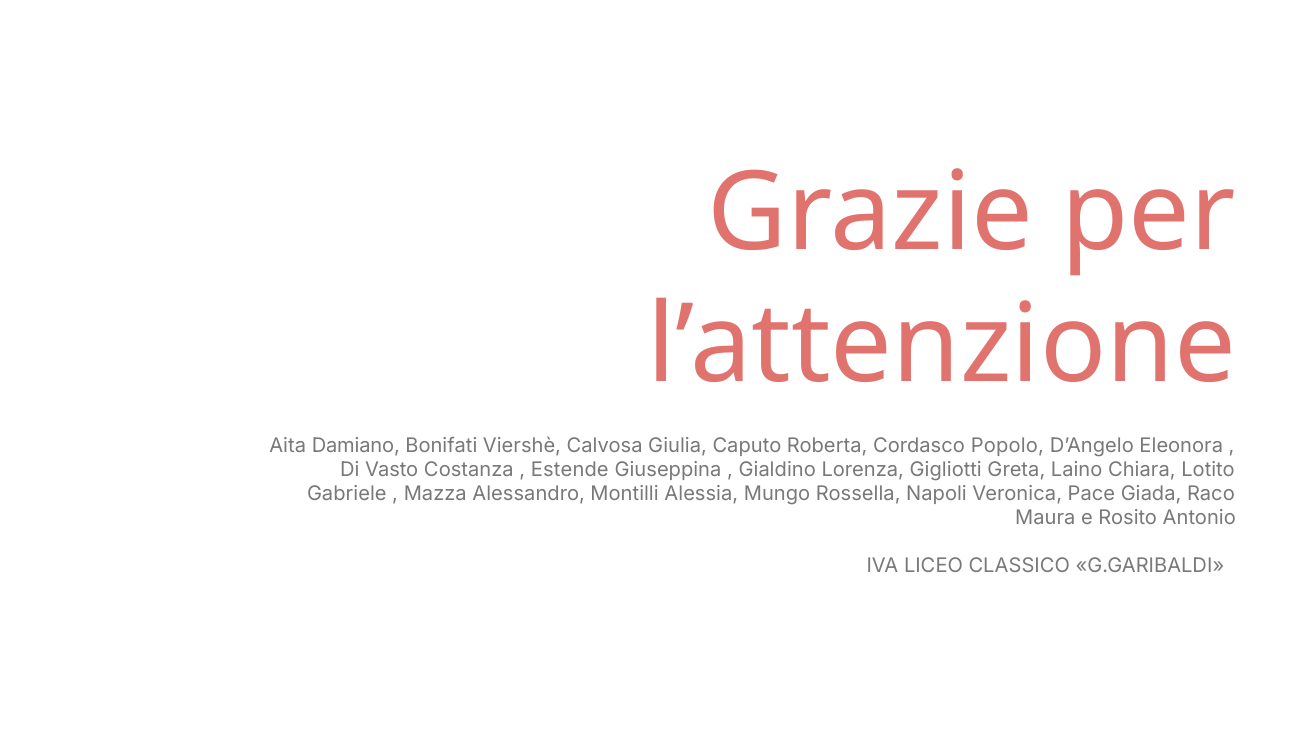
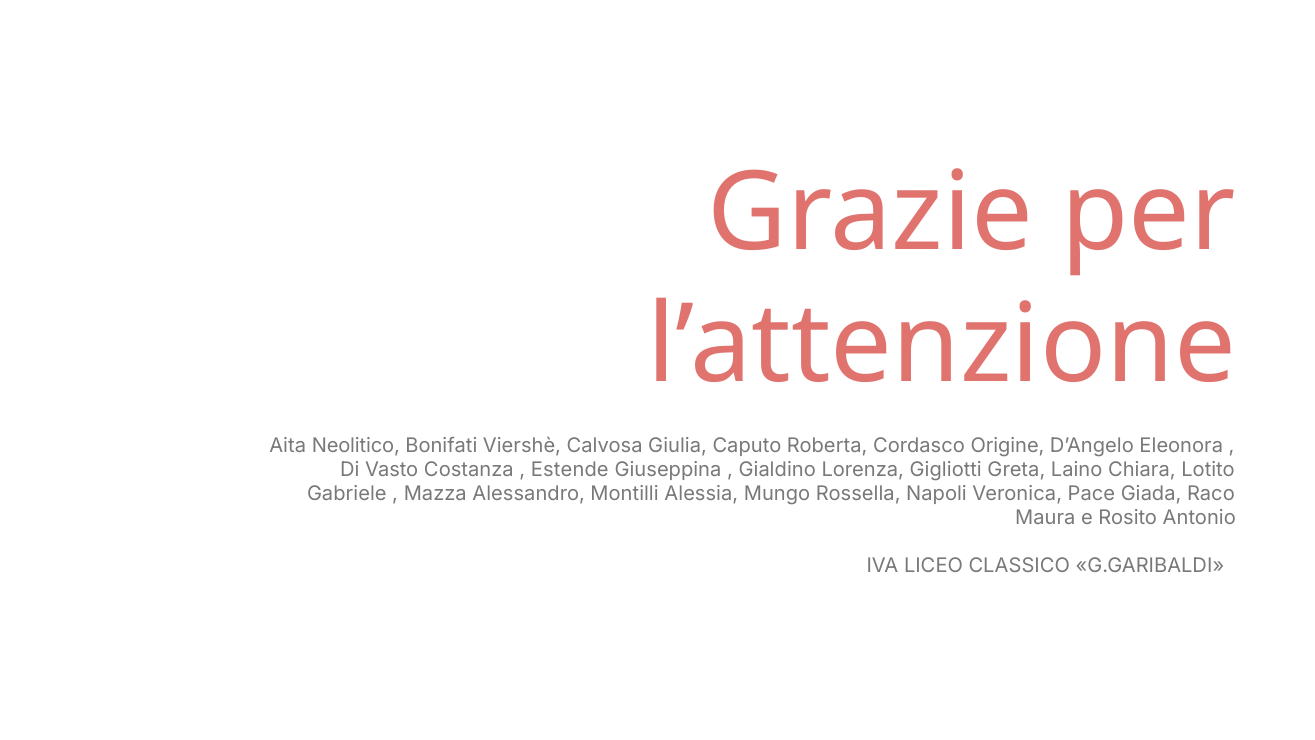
Damiano: Damiano -> Neolitico (356, 445)
Popolo: Popolo -> Origine (1007, 445)
